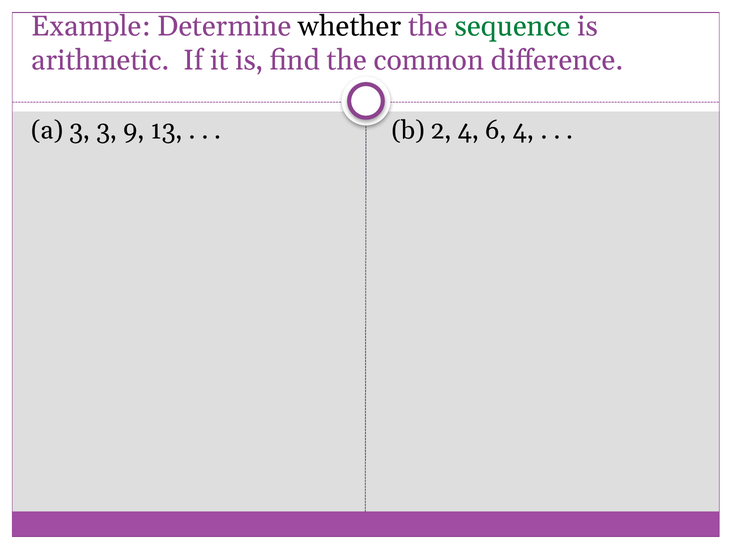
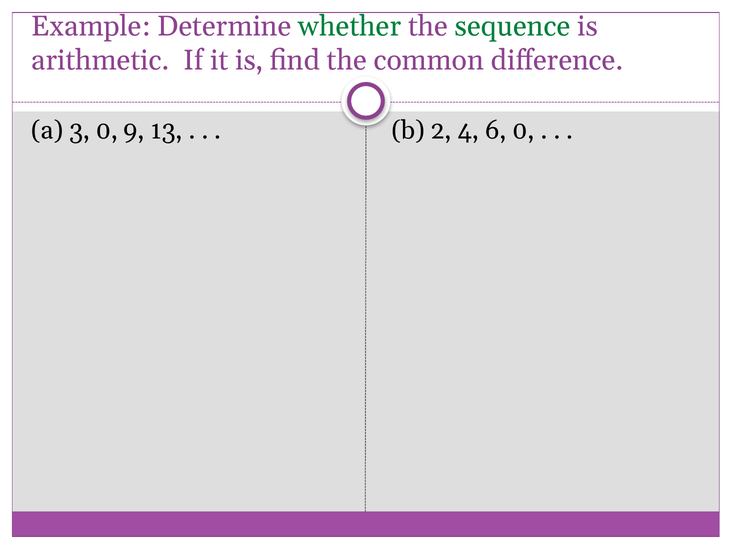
whether colour: black -> green (350, 26)
3 3: 3 -> 0 (107, 130)
6 4: 4 -> 0 (524, 130)
